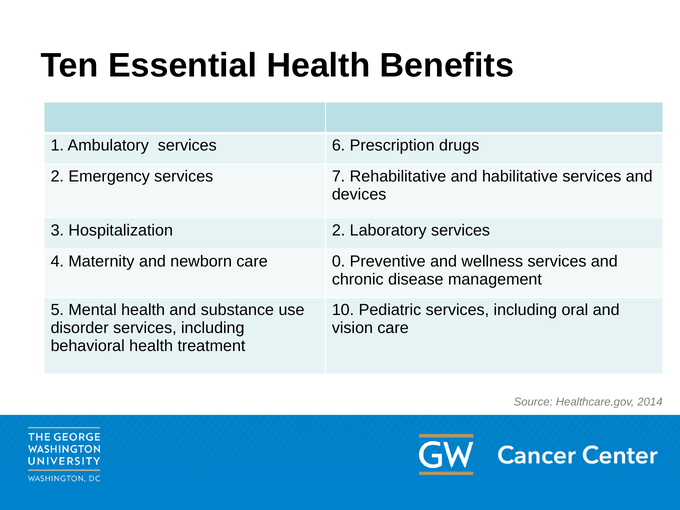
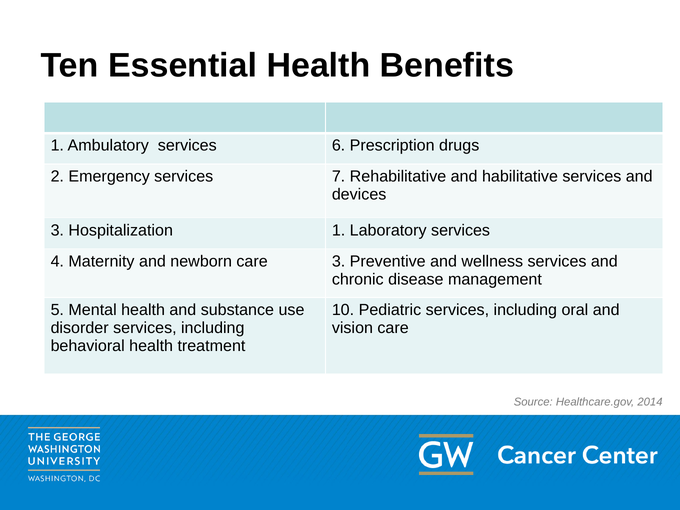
Hospitalization 2: 2 -> 1 (339, 230)
care 0: 0 -> 3 (339, 261)
